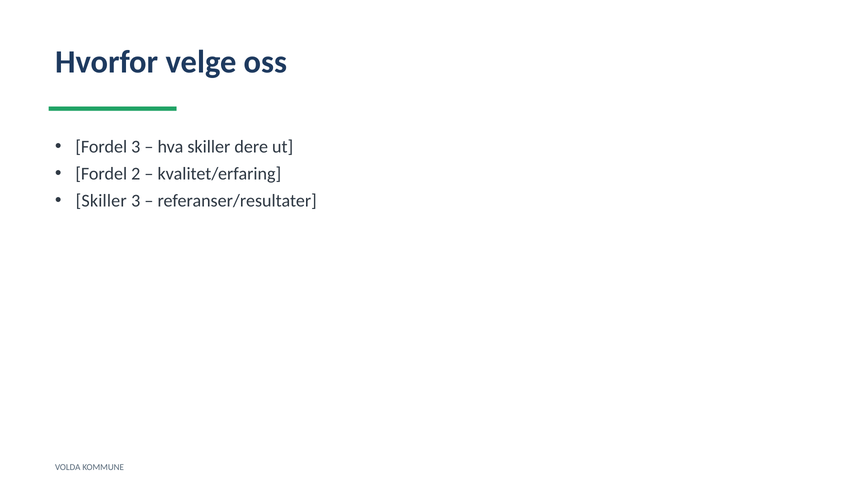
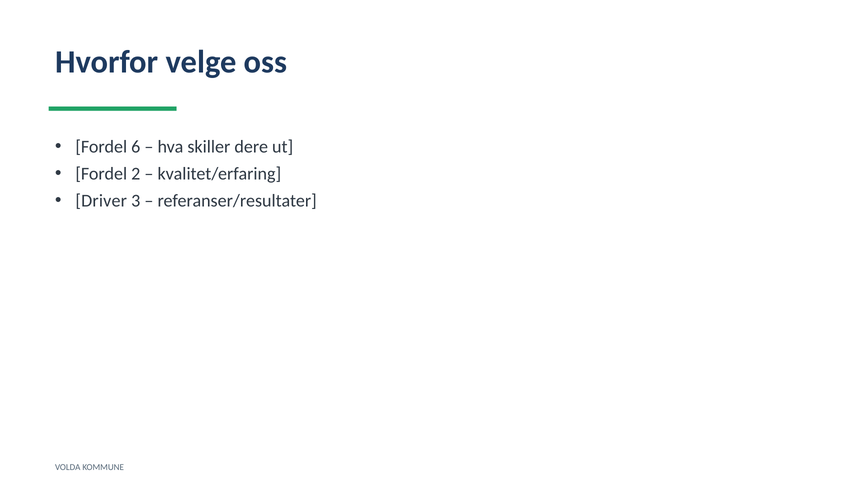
Fordel 3: 3 -> 6 (136, 147)
Skiller: Skiller -> Driver (101, 201)
